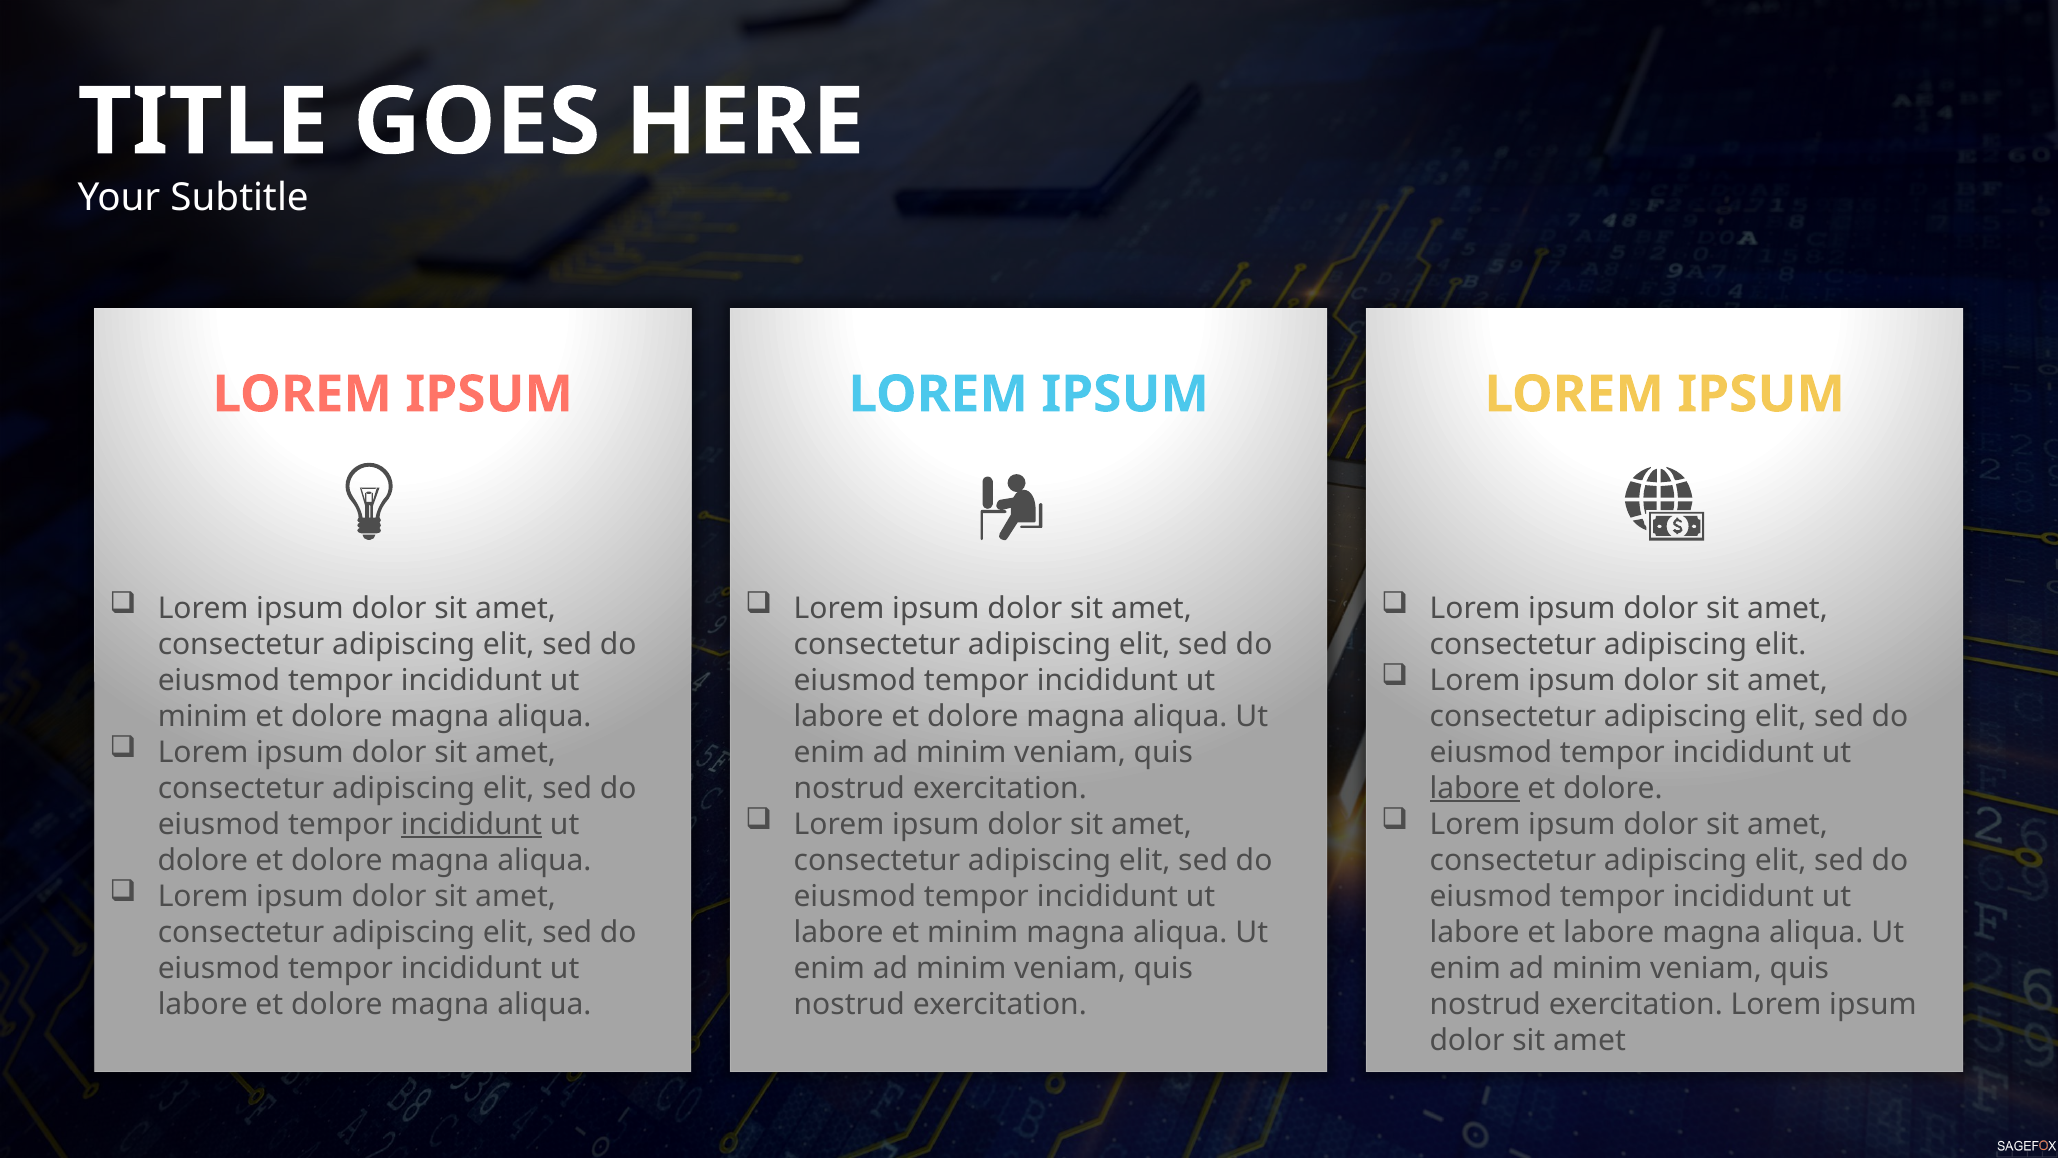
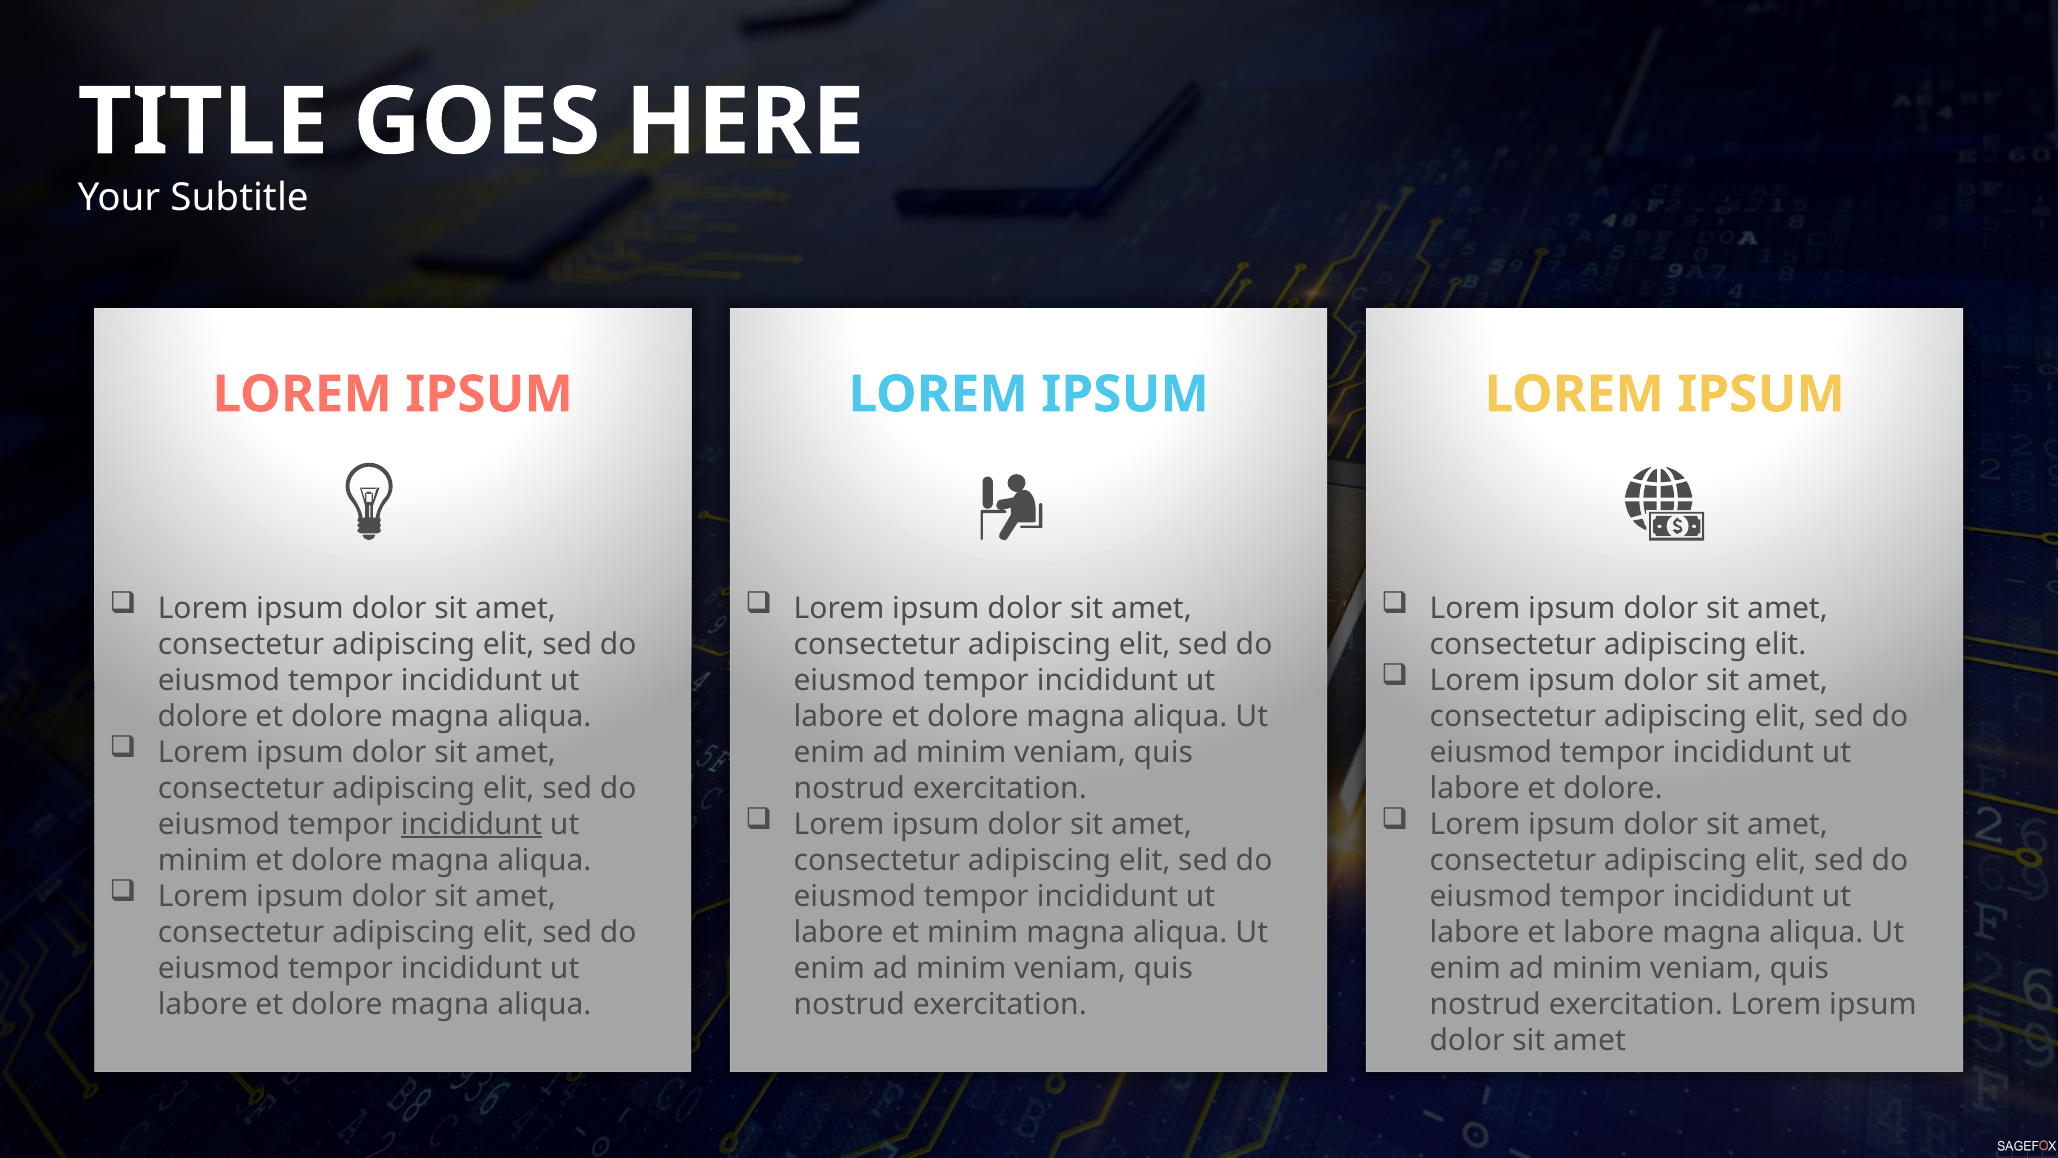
minim: minim -> dolore (203, 716)
labore underline: present -> none (1475, 788)
dolore: dolore -> minim (203, 860)
